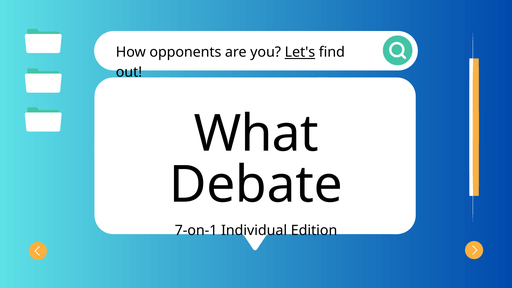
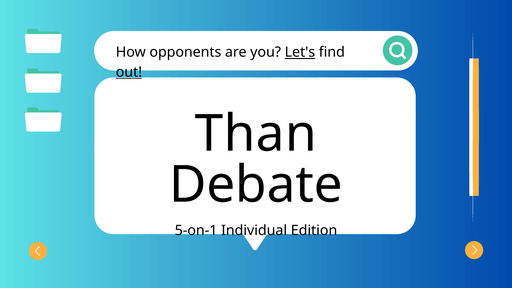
out underline: none -> present (129, 72)
What: What -> Than (256, 134)
7-on-1: 7-on-1 -> 5-on-1 (196, 230)
